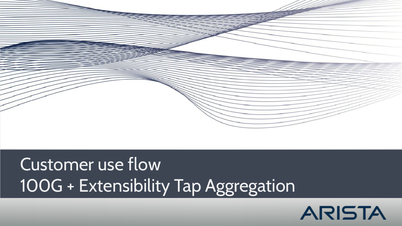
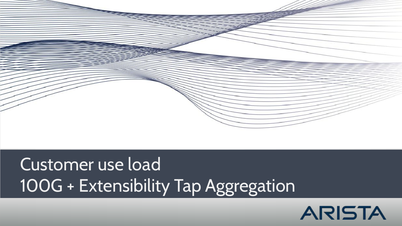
flow: flow -> load (144, 165)
